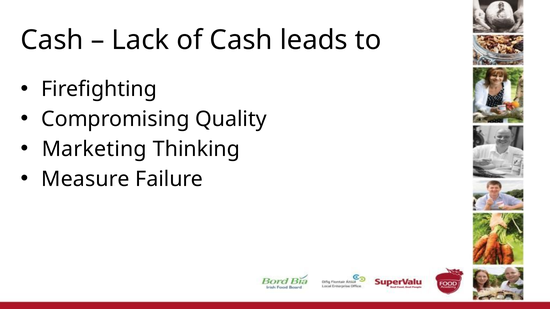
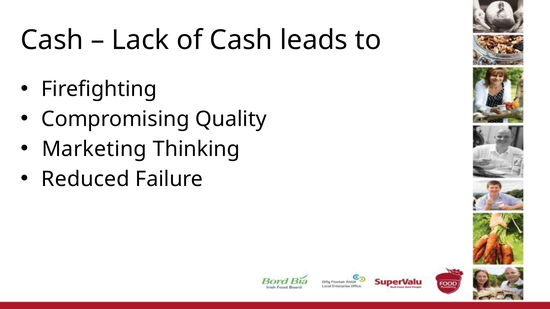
Measure: Measure -> Reduced (85, 179)
